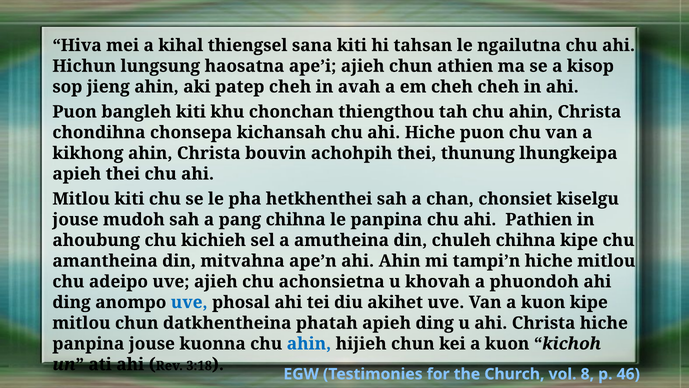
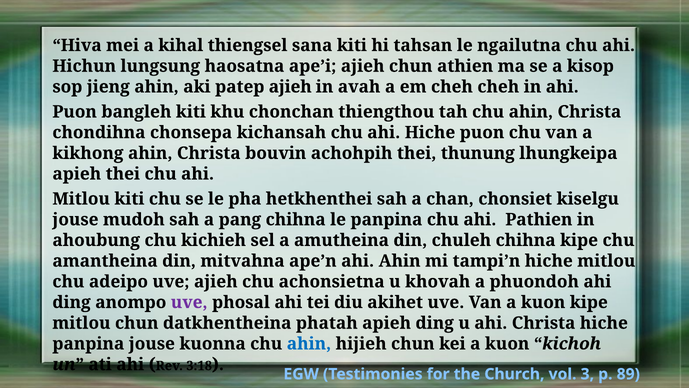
patep cheh: cheh -> ajieh (290, 87)
uve colour: blue -> purple (189, 302)
8: 8 -> 3 (587, 374)
46: 46 -> 89 (628, 374)
